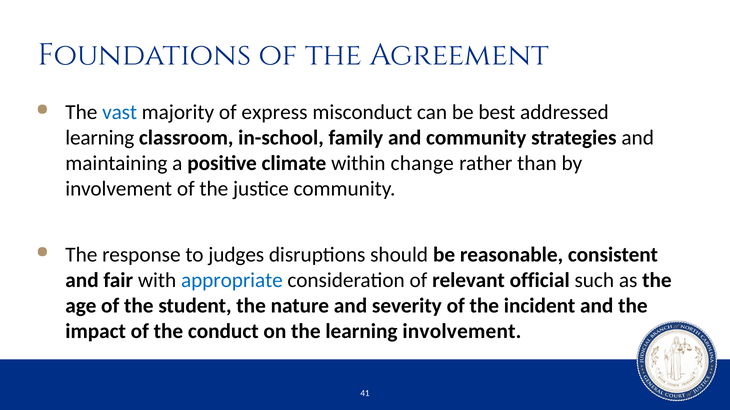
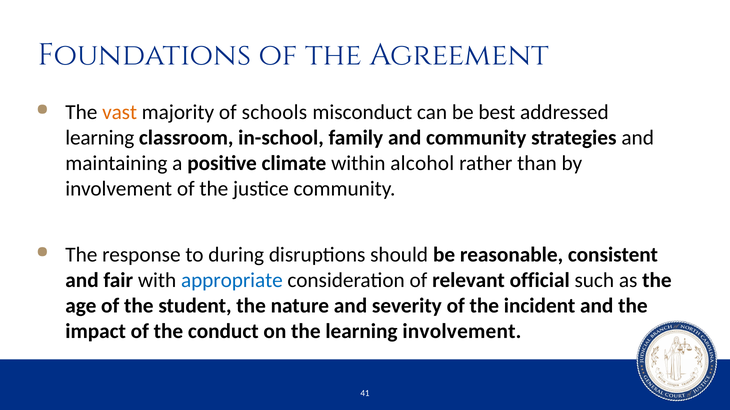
vast colour: blue -> orange (120, 113)
express: express -> schools (274, 113)
change: change -> alcohol (422, 164)
judges: judges -> during (236, 255)
